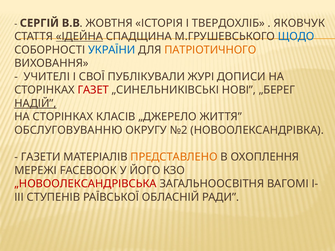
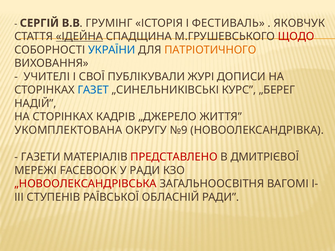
ЖОВТНЯ: ЖОВТНЯ -> ГРУМІНГ (109, 23)
ТВЕРДОХЛІБ: ТВЕРДОХЛІБ -> ФЕСТИВАЛЬ (228, 23)
ЩОДО colour: blue -> red (296, 37)
ГАЗЕТ colour: red -> blue (93, 90)
НОВІ: НОВІ -> КУРС (239, 90)
НАДІЙ underline: present -> none (35, 104)
КЛАСІВ: КЛАСІВ -> КАДРІВ (116, 117)
ОБСЛУГОВУВАННЮ: ОБСЛУГОВУВАННЮ -> УКОМПЛЕКТОВАНА (68, 130)
№2: №2 -> №9 (179, 130)
ПРЕДСТАВЛЕНО colour: orange -> red (174, 157)
ОХОПЛЕННЯ: ОХОПЛЕННЯ -> ДМИТРІЄВОЇ (265, 157)
У ЙОГО: ЙОГО -> РАДИ (145, 171)
